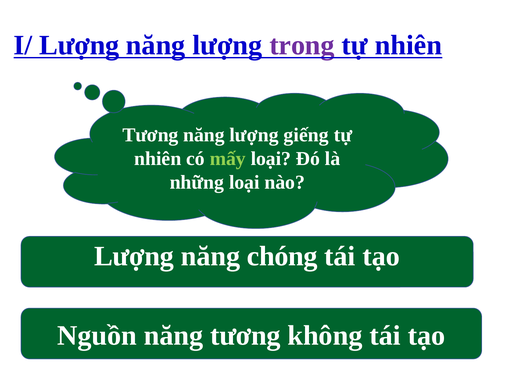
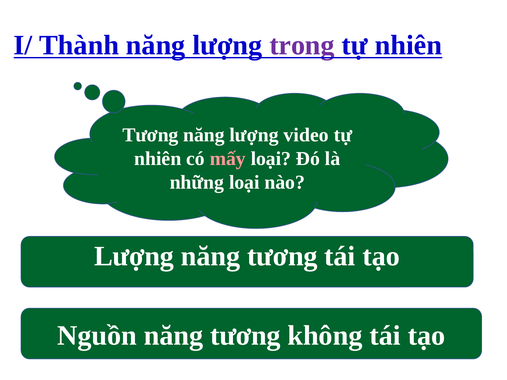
I/ Lượng: Lượng -> Thành (79, 45)
giếng: giếng -> video (306, 135)
mấy colour: light green -> pink (228, 159)
chóng: chóng -> tương (282, 256)
